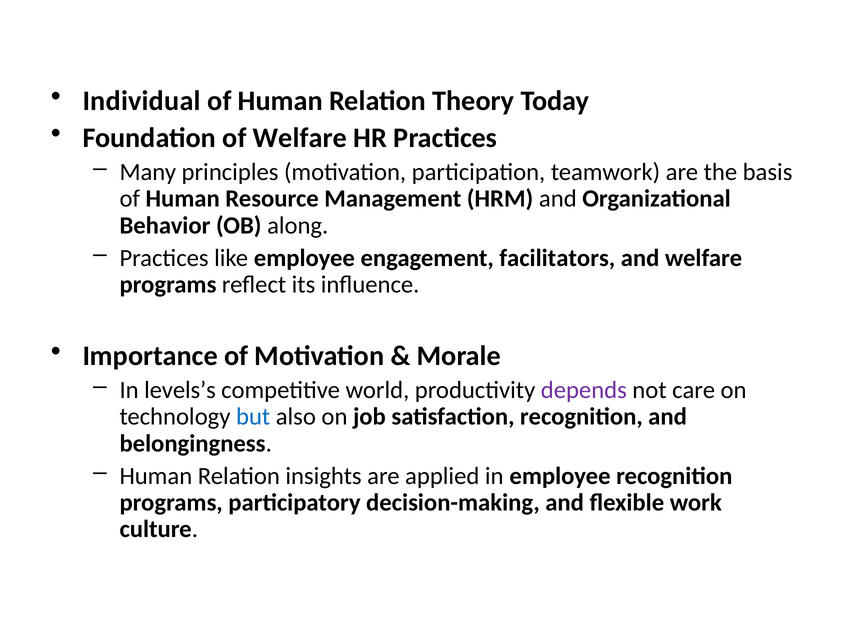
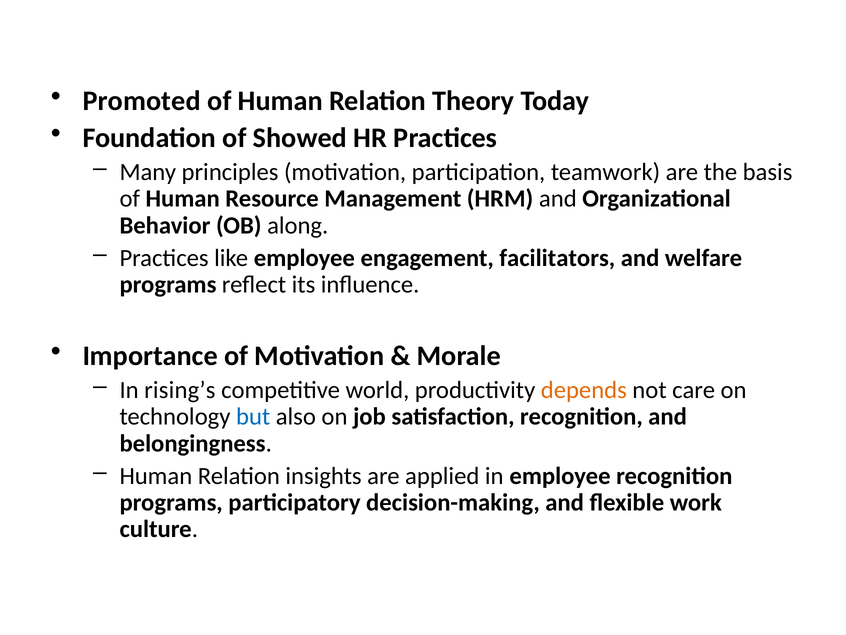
Individual: Individual -> Promoted (142, 101)
of Welfare: Welfare -> Showed (300, 138)
levels’s: levels’s -> rising’s (180, 390)
depends colour: purple -> orange (584, 390)
